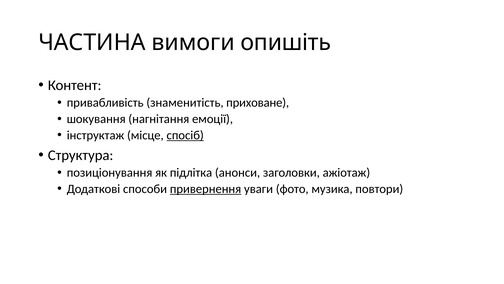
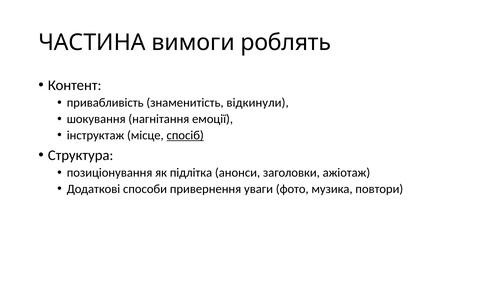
опишіть: опишіть -> роблять (286, 42)
приховане: приховане -> відкинули (258, 103)
привернення underline: present -> none (206, 189)
